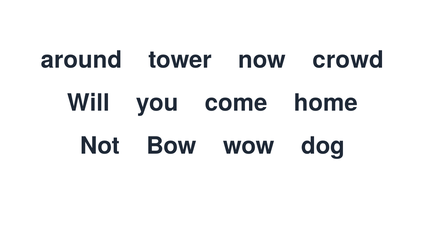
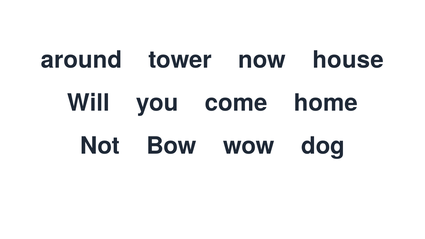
crowd: crowd -> house (348, 60)
